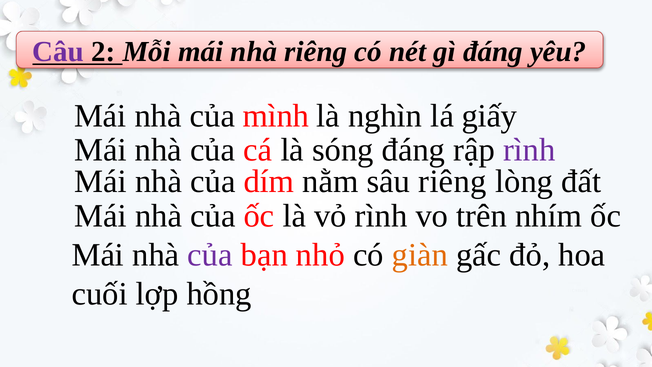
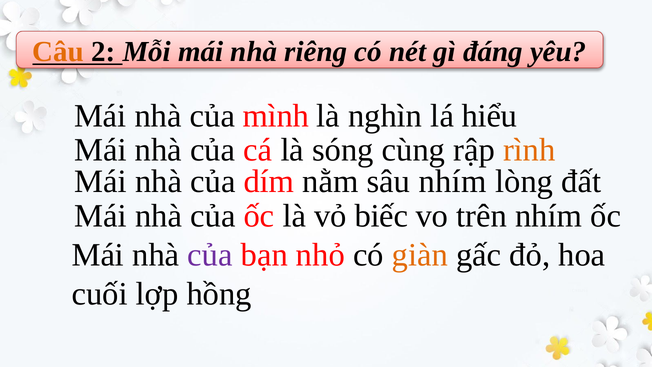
Câu colour: purple -> orange (58, 52)
giấy: giấy -> hiểu (489, 116)
sóng đáng: đáng -> cùng (414, 150)
rình colour: purple -> orange (529, 150)
sâu riêng: riêng -> nhím (452, 181)
vỏ rình: rình -> biếc (381, 216)
